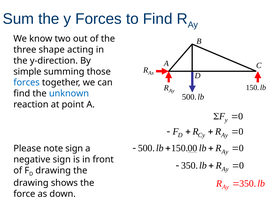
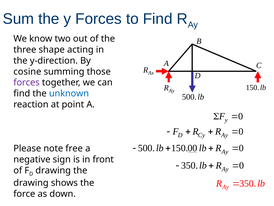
simple: simple -> cosine (27, 71)
forces colour: blue -> purple (27, 82)
note sign: sign -> free (74, 148)
